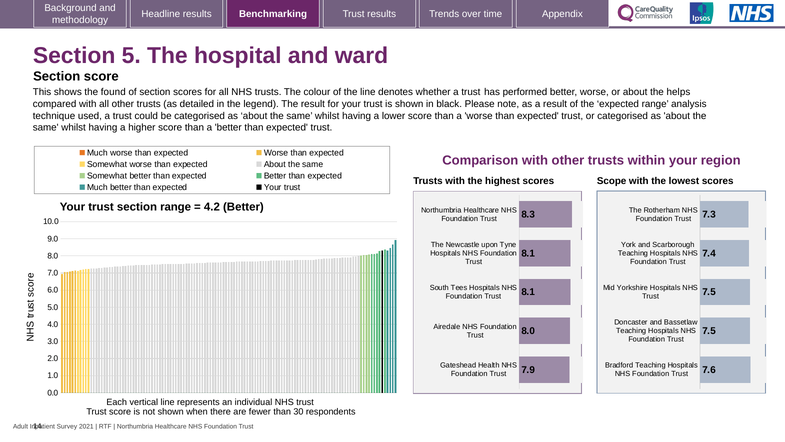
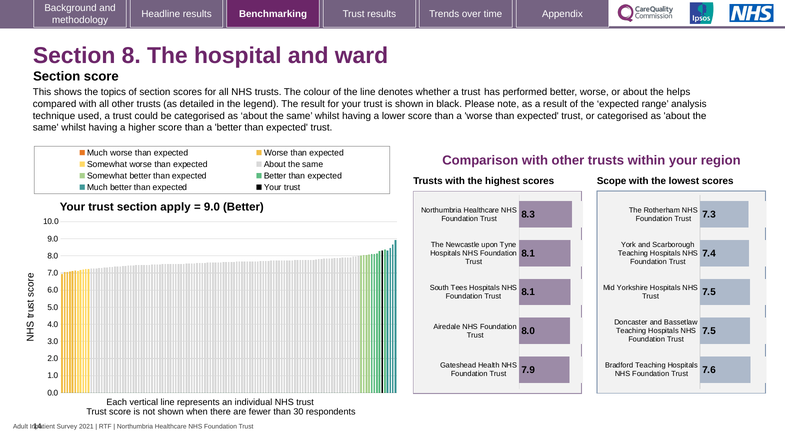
5: 5 -> 8 (131, 56)
found: found -> topics (113, 92)
section range: range -> apply (176, 207)
4.2: 4.2 -> 9.0 (212, 207)
